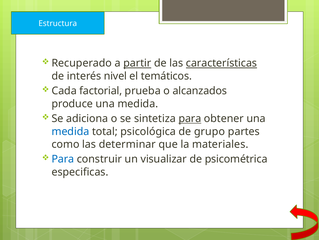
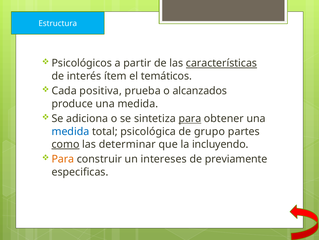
Recuperado: Recuperado -> Psicológicos (82, 63)
partir underline: present -> none (137, 63)
nivel: nivel -> ítem (115, 76)
factorial: factorial -> positiva (101, 91)
como underline: none -> present (66, 144)
materiales: materiales -> incluyendo (220, 144)
Para colour: blue -> orange (63, 159)
visualizar: visualizar -> intereses (164, 159)
psicométrica: psicométrica -> previamente (236, 159)
